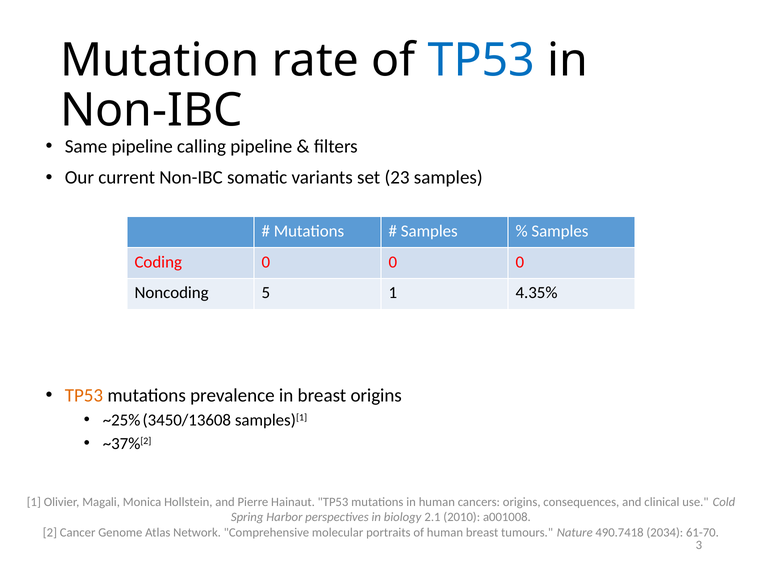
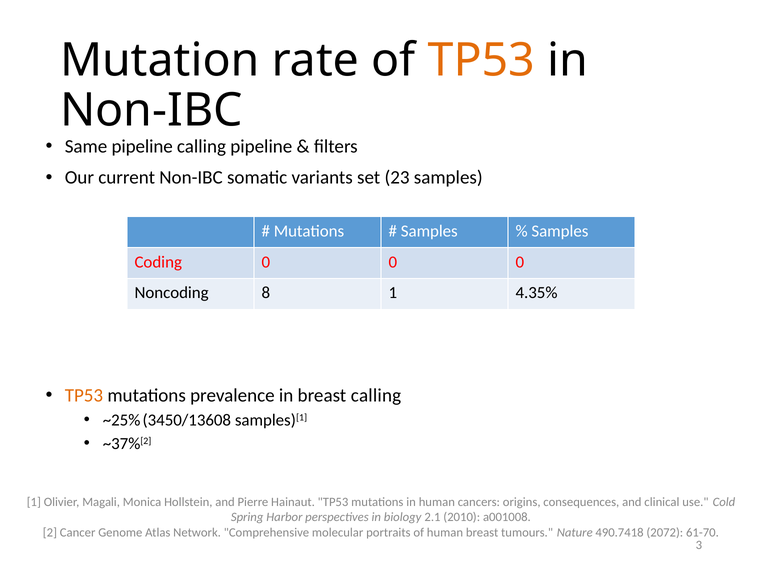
TP53 colour: blue -> orange (481, 60)
5: 5 -> 8 (266, 293)
breast origins: origins -> calling (376, 396)
2034: 2034 -> 2072 (665, 533)
